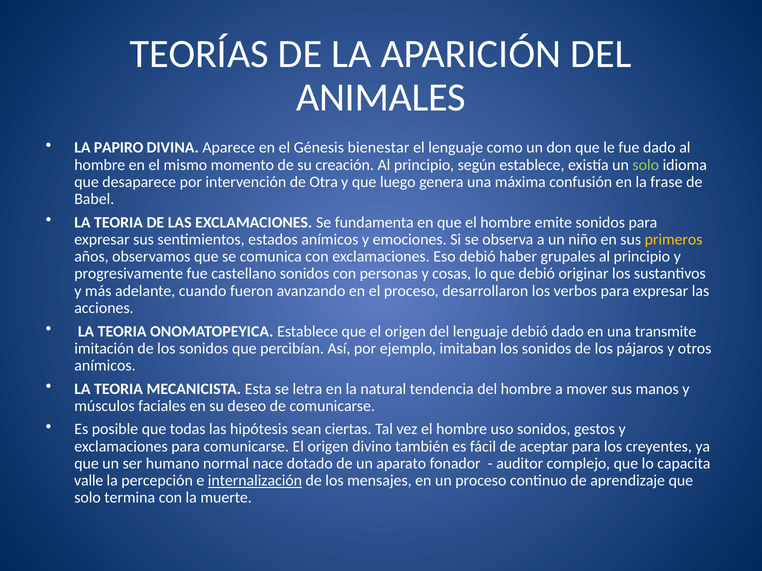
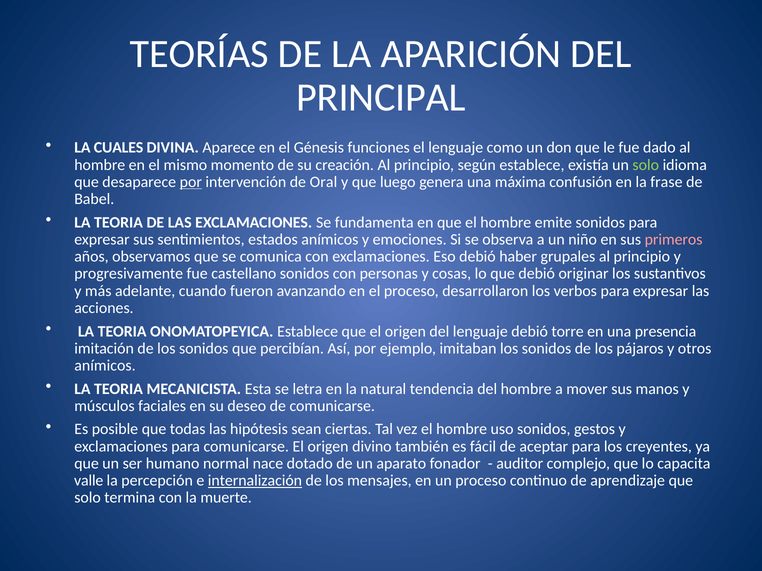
ANIMALES: ANIMALES -> PRINCIPAL (381, 97)
PAPIRO: PAPIRO -> CUALES (119, 148)
bienestar: bienestar -> funciones (379, 148)
por underline: none -> present (191, 182)
Otra: Otra -> Oral (324, 182)
primeros colour: yellow -> pink (674, 240)
debió dado: dado -> torre (568, 332)
transmite: transmite -> presencia (666, 332)
